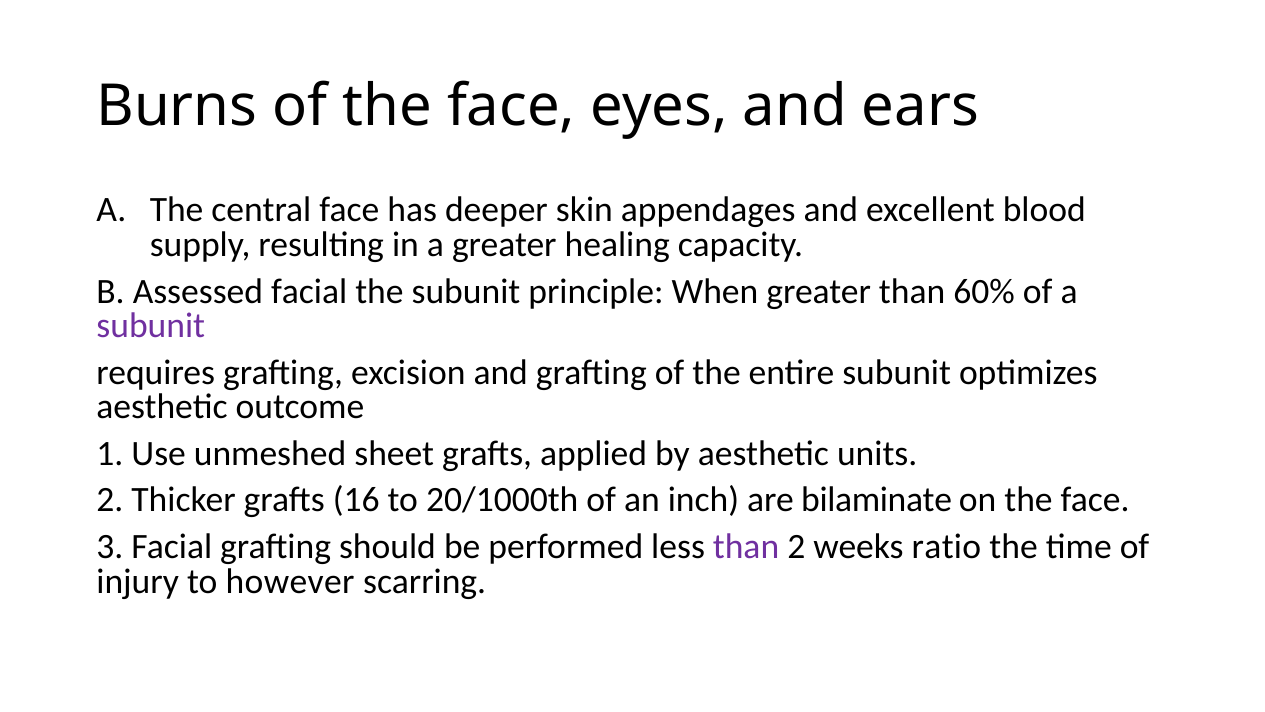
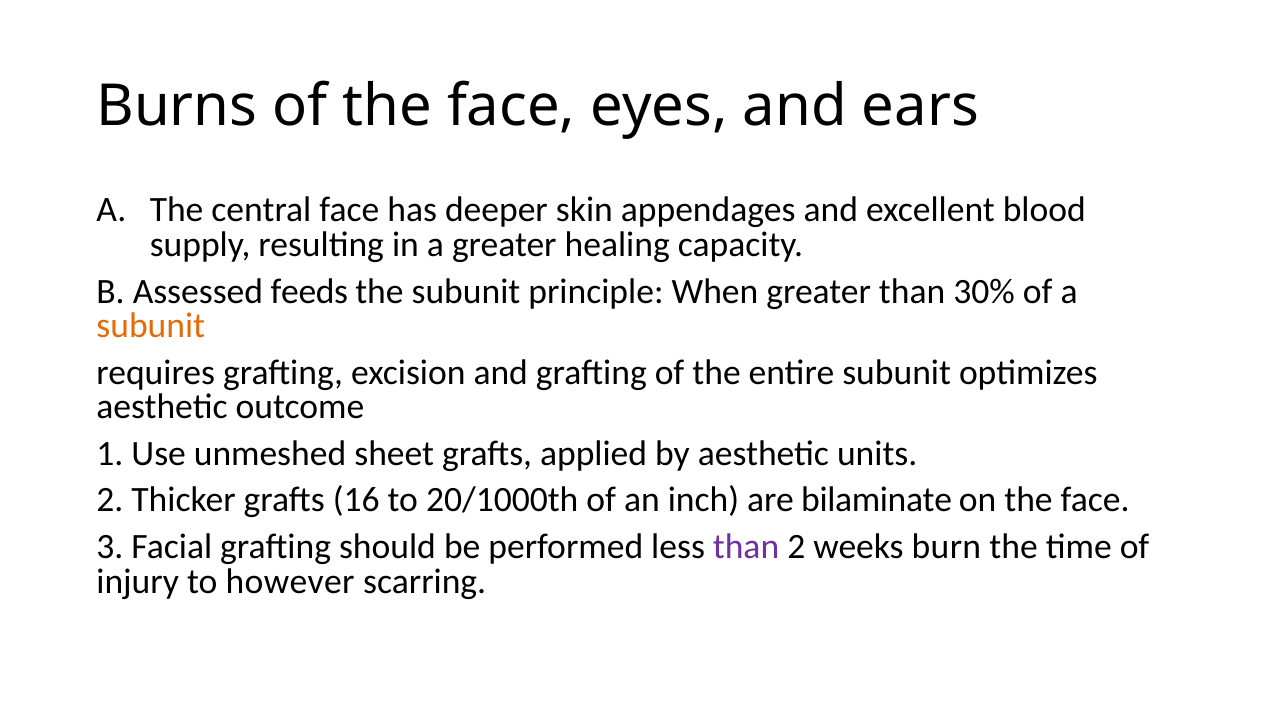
Assessed facial: facial -> feeds (309, 291)
60%: 60% -> 30% (984, 291)
subunit colour: purple -> orange (151, 326)
ratio: ratio -> burn (946, 546)
